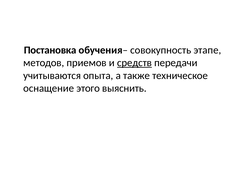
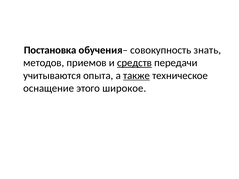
этапе: этапе -> знать (207, 50)
также underline: none -> present (136, 76)
выяснить: выяснить -> широкое (124, 88)
